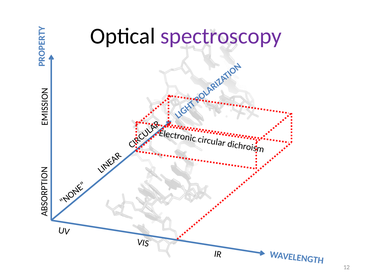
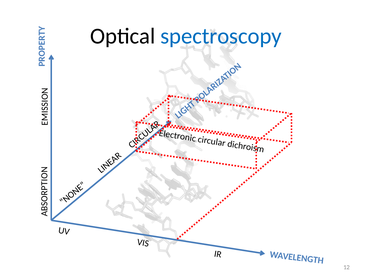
spectroscopy colour: purple -> blue (221, 36)
